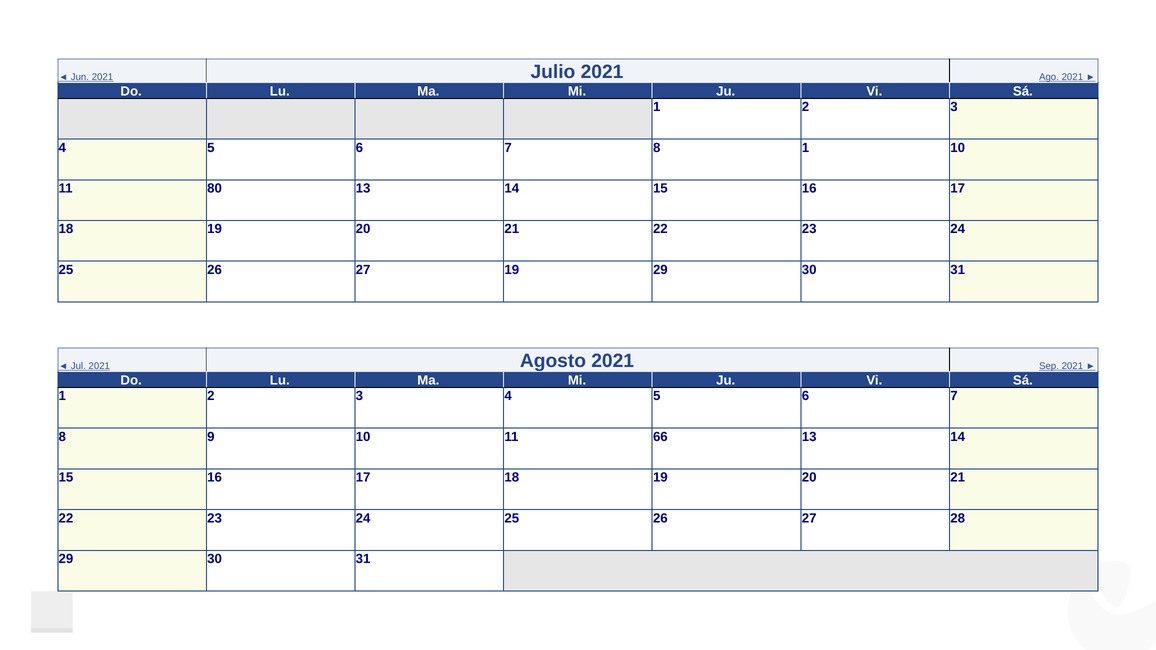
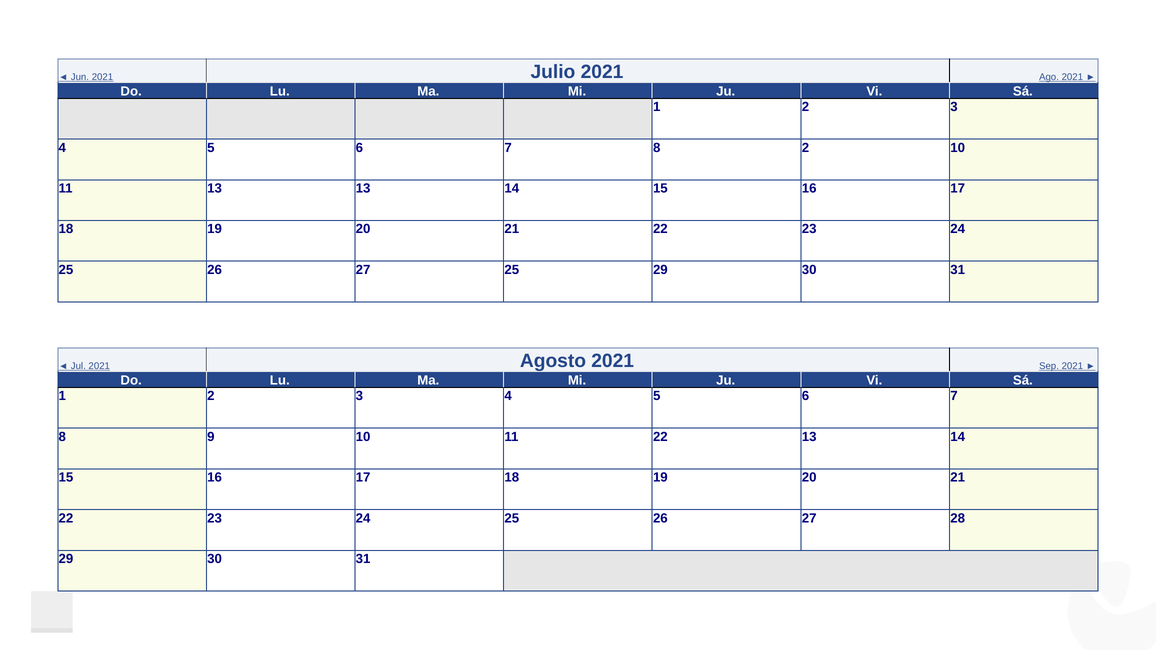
8 1: 1 -> 2 (805, 148)
11 80: 80 -> 13 (215, 188)
27 19: 19 -> 25 (512, 270)
11 66: 66 -> 22 (660, 437)
